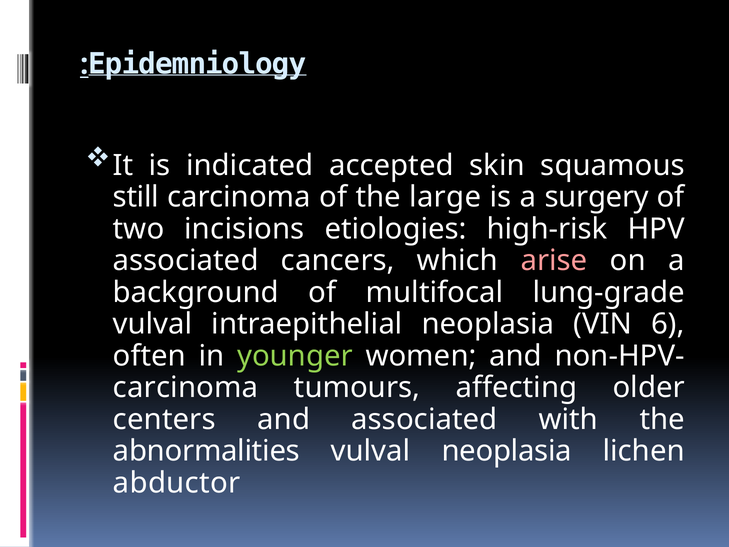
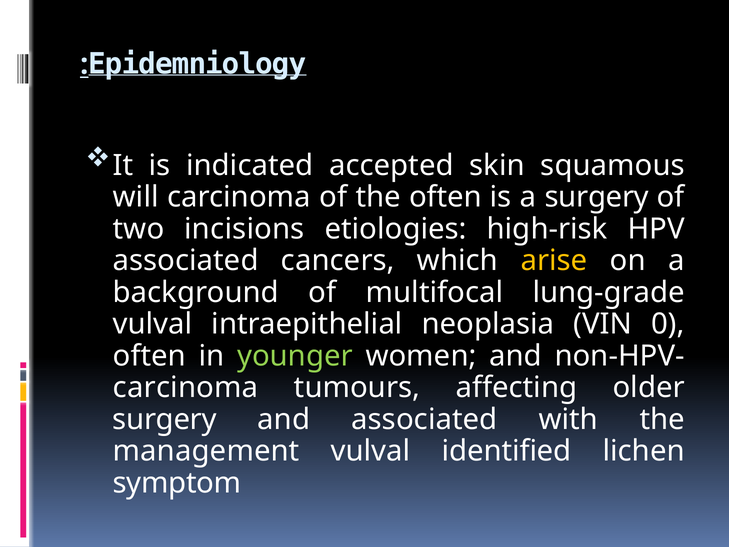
still: still -> will (136, 197)
the large: large -> often (446, 197)
arise colour: pink -> yellow (554, 261)
6: 6 -> 0 (668, 324)
centers: centers -> surgery (165, 419)
abnormalities: abnormalities -> management (206, 451)
vulval neoplasia: neoplasia -> identified (507, 451)
abductor: abductor -> symptom (177, 483)
